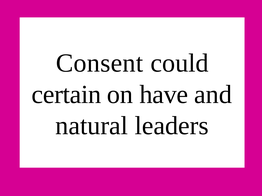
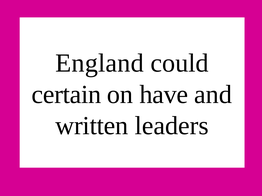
Consent: Consent -> England (100, 63)
natural: natural -> written (92, 126)
